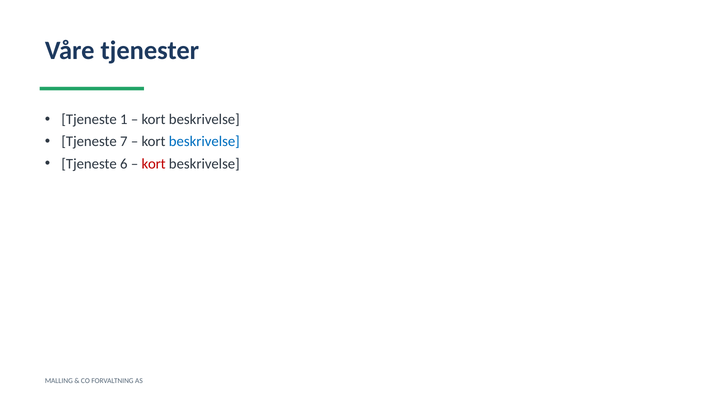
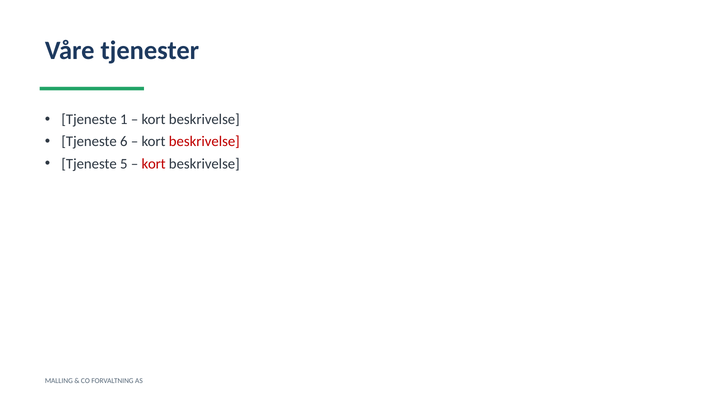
7: 7 -> 6 (124, 142)
beskrivelse colour: blue -> red (204, 142)
6: 6 -> 5 (124, 164)
